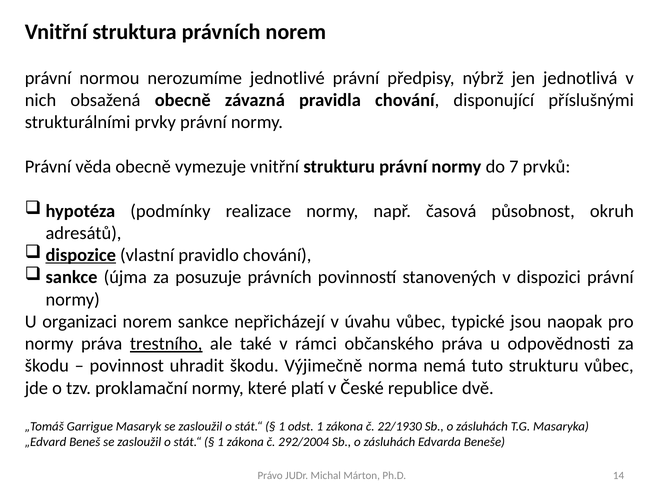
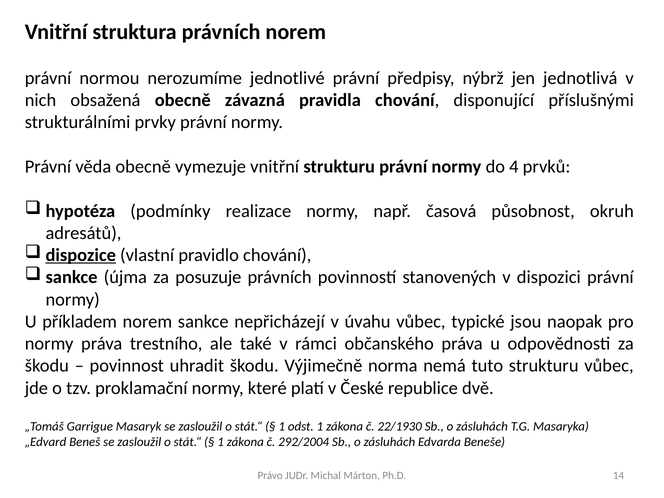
7: 7 -> 4 (514, 167)
organizaci: organizaci -> příkladem (80, 322)
trestního underline: present -> none (166, 344)
